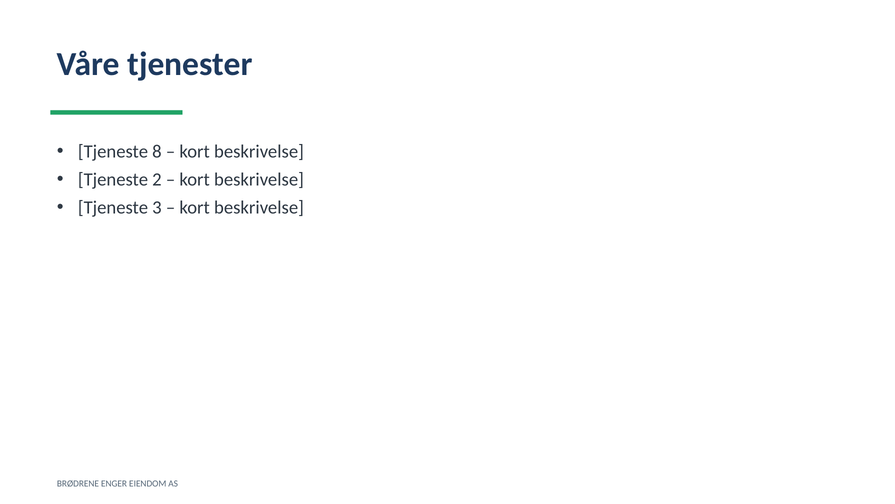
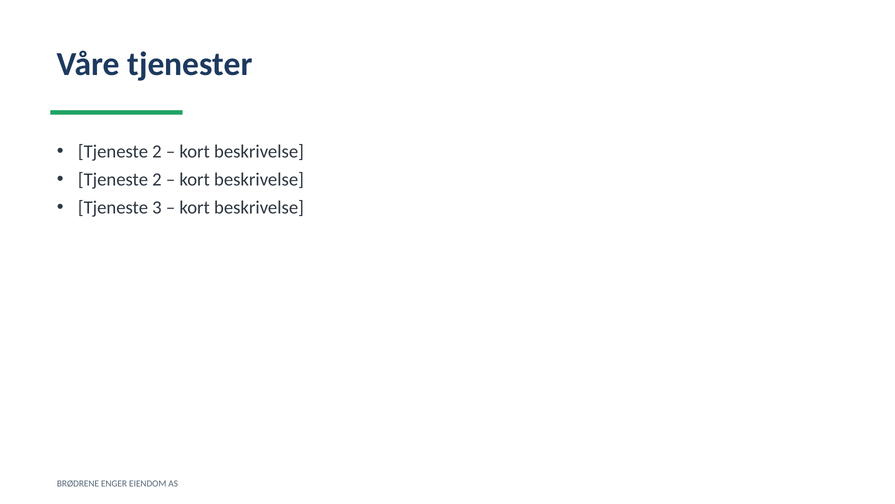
8: 8 -> 2 (157, 152)
